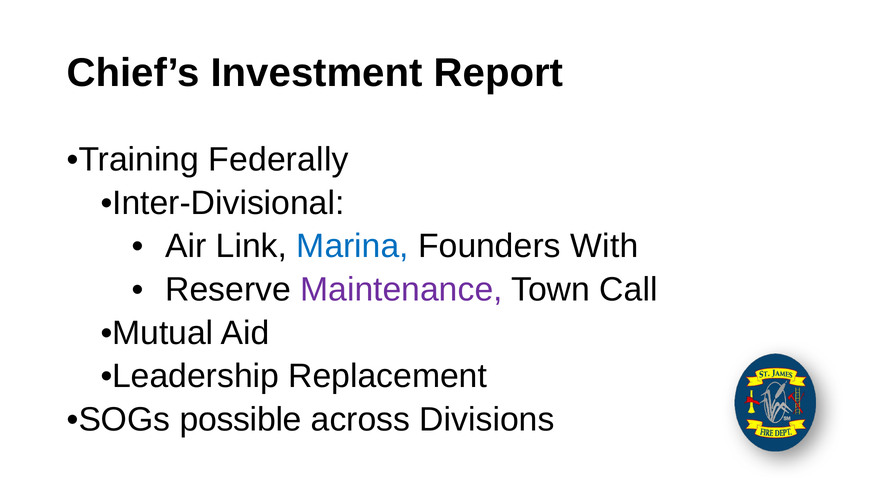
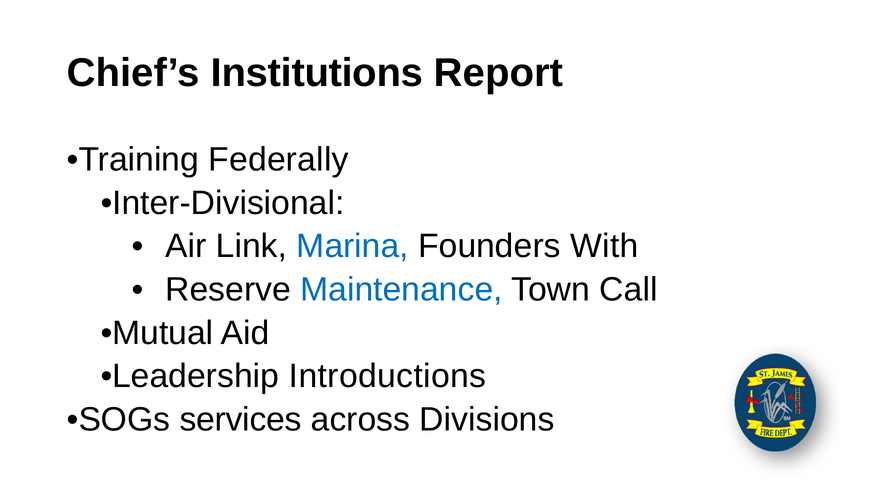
Investment: Investment -> Institutions (317, 73)
Maintenance colour: purple -> blue (401, 289)
Replacement: Replacement -> Introductions (388, 376)
possible: possible -> services (241, 419)
